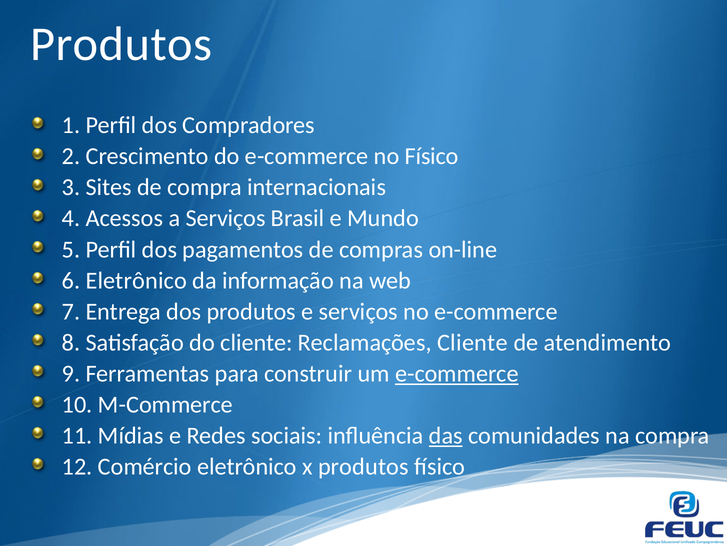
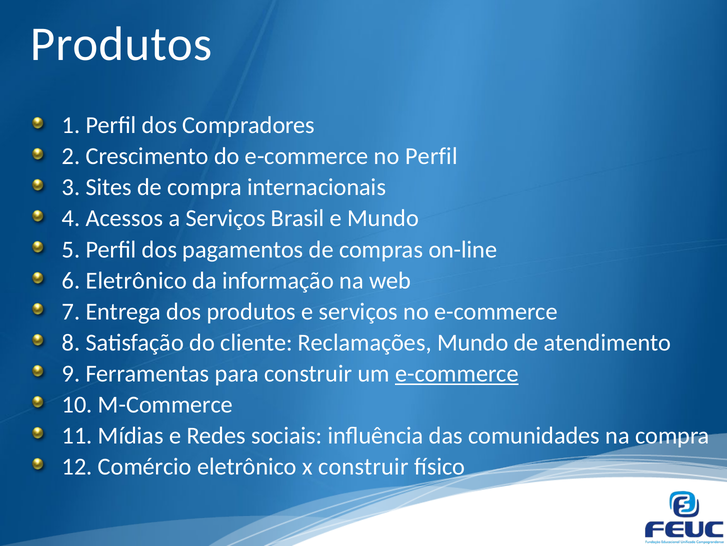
no Físico: Físico -> Perfil (431, 156)
Reclamações Cliente: Cliente -> Mundo (473, 342)
das underline: present -> none (446, 435)
x produtos: produtos -> construir (363, 466)
